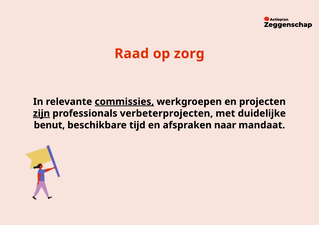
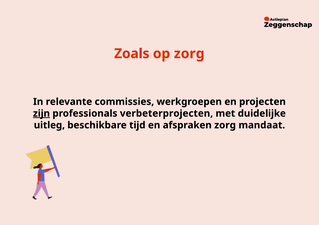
Raad: Raad -> Zoals (132, 54)
commissies underline: present -> none (124, 102)
benut: benut -> uitleg (49, 125)
afspraken naar: naar -> zorg (225, 125)
